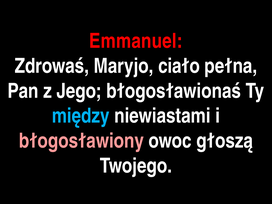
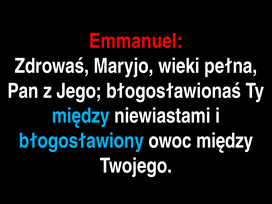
ciało: ciało -> wieki (179, 66)
błogosławiony colour: pink -> light blue (81, 141)
owoc głoszą: głoszą -> między (225, 141)
